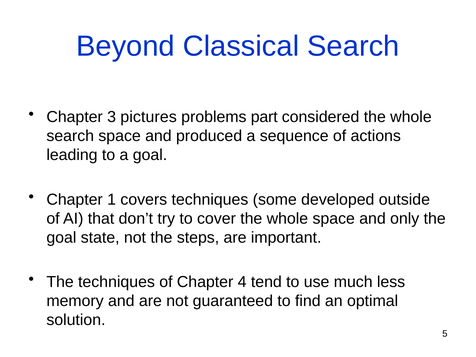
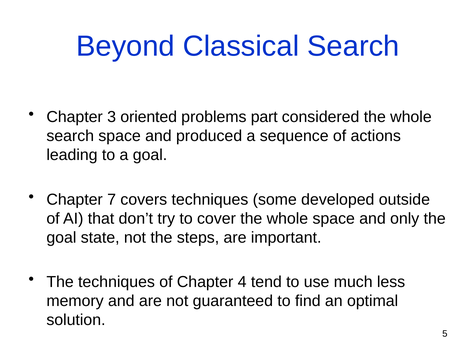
pictures: pictures -> oriented (149, 117)
1: 1 -> 7 (112, 199)
